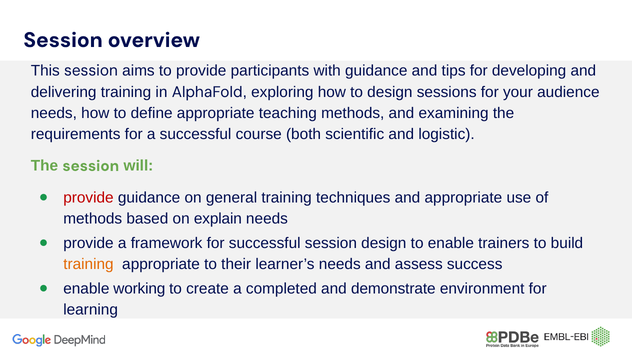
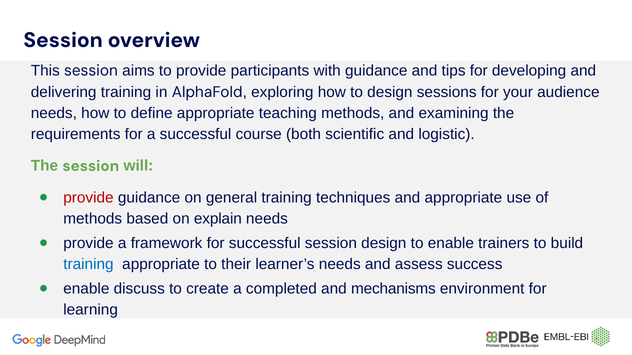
training colour: orange -> blue (88, 264)
working: working -> discuss (139, 289)
demonstrate: demonstrate -> mechanisms (393, 289)
